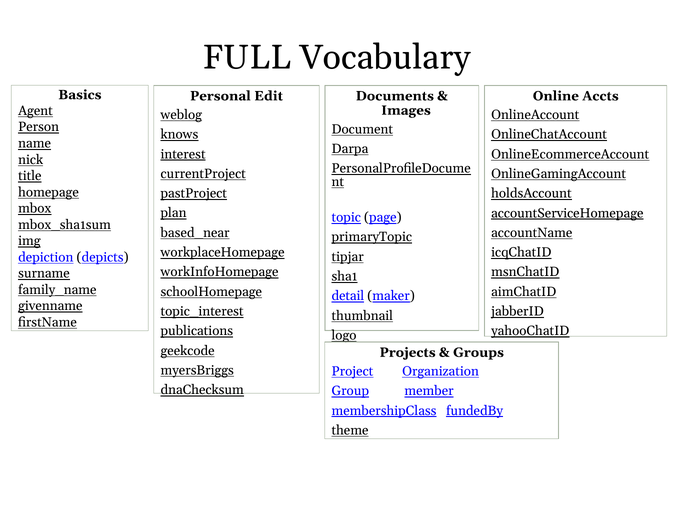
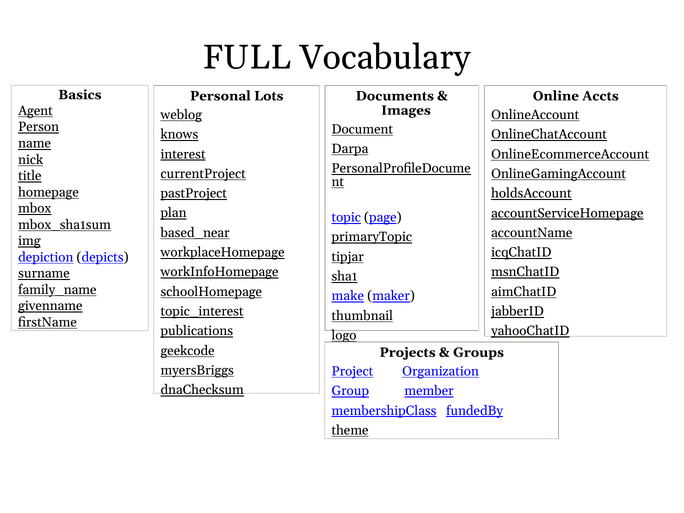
Edit: Edit -> Lots (269, 96)
detail: detail -> make (348, 296)
